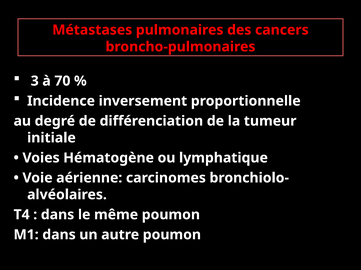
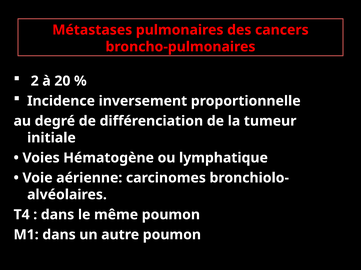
3: 3 -> 2 (35, 81)
70: 70 -> 20 (62, 81)
